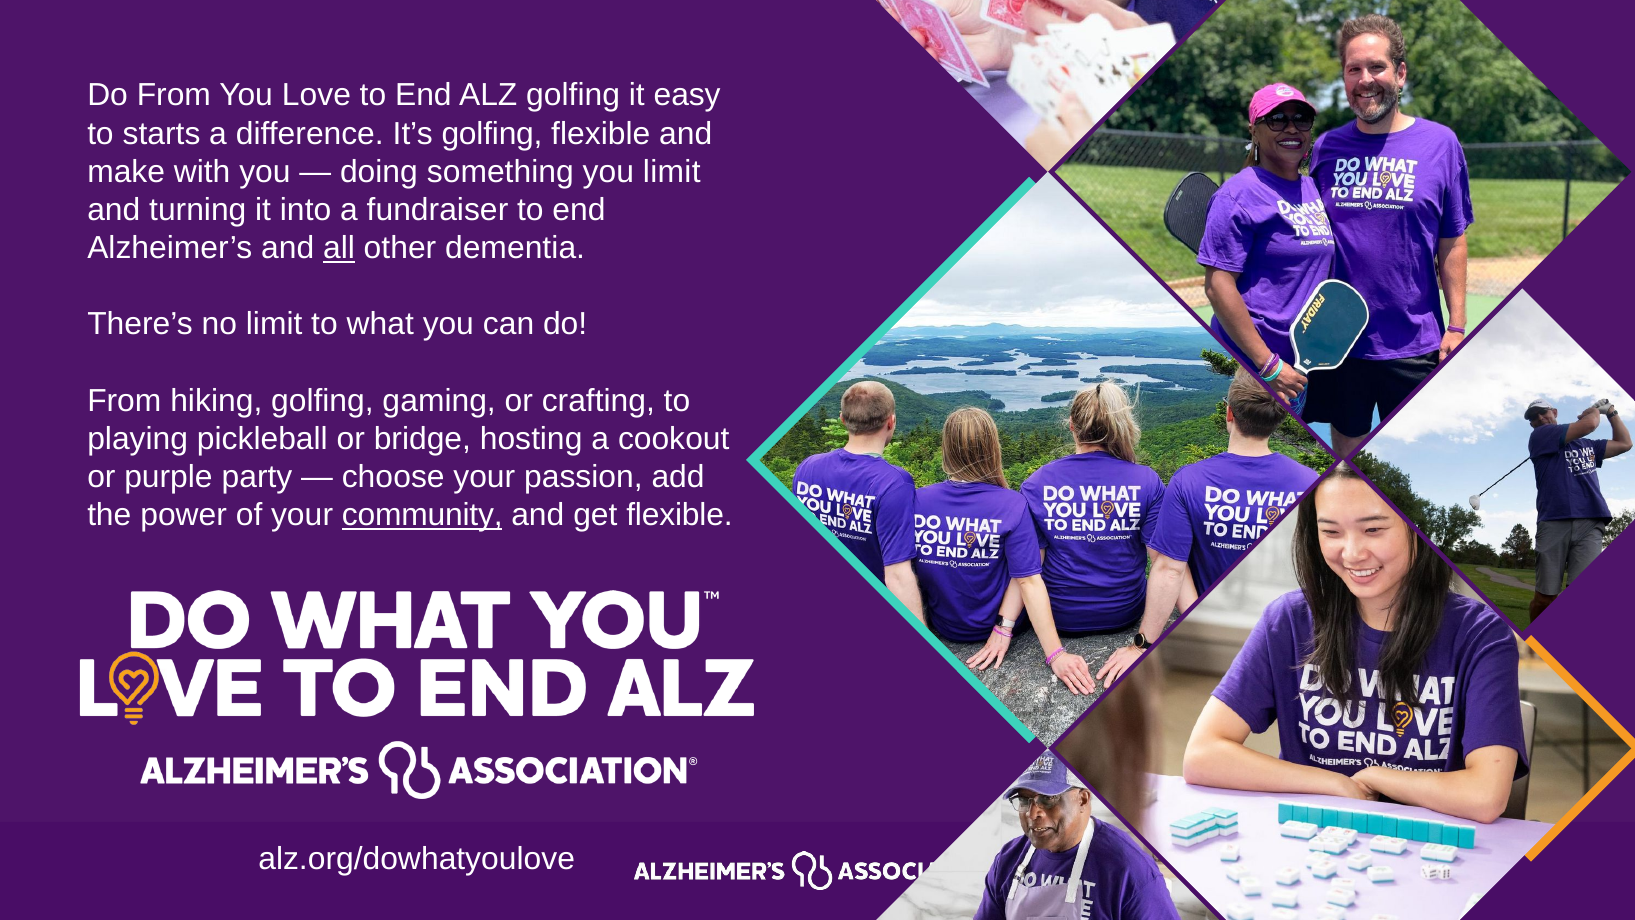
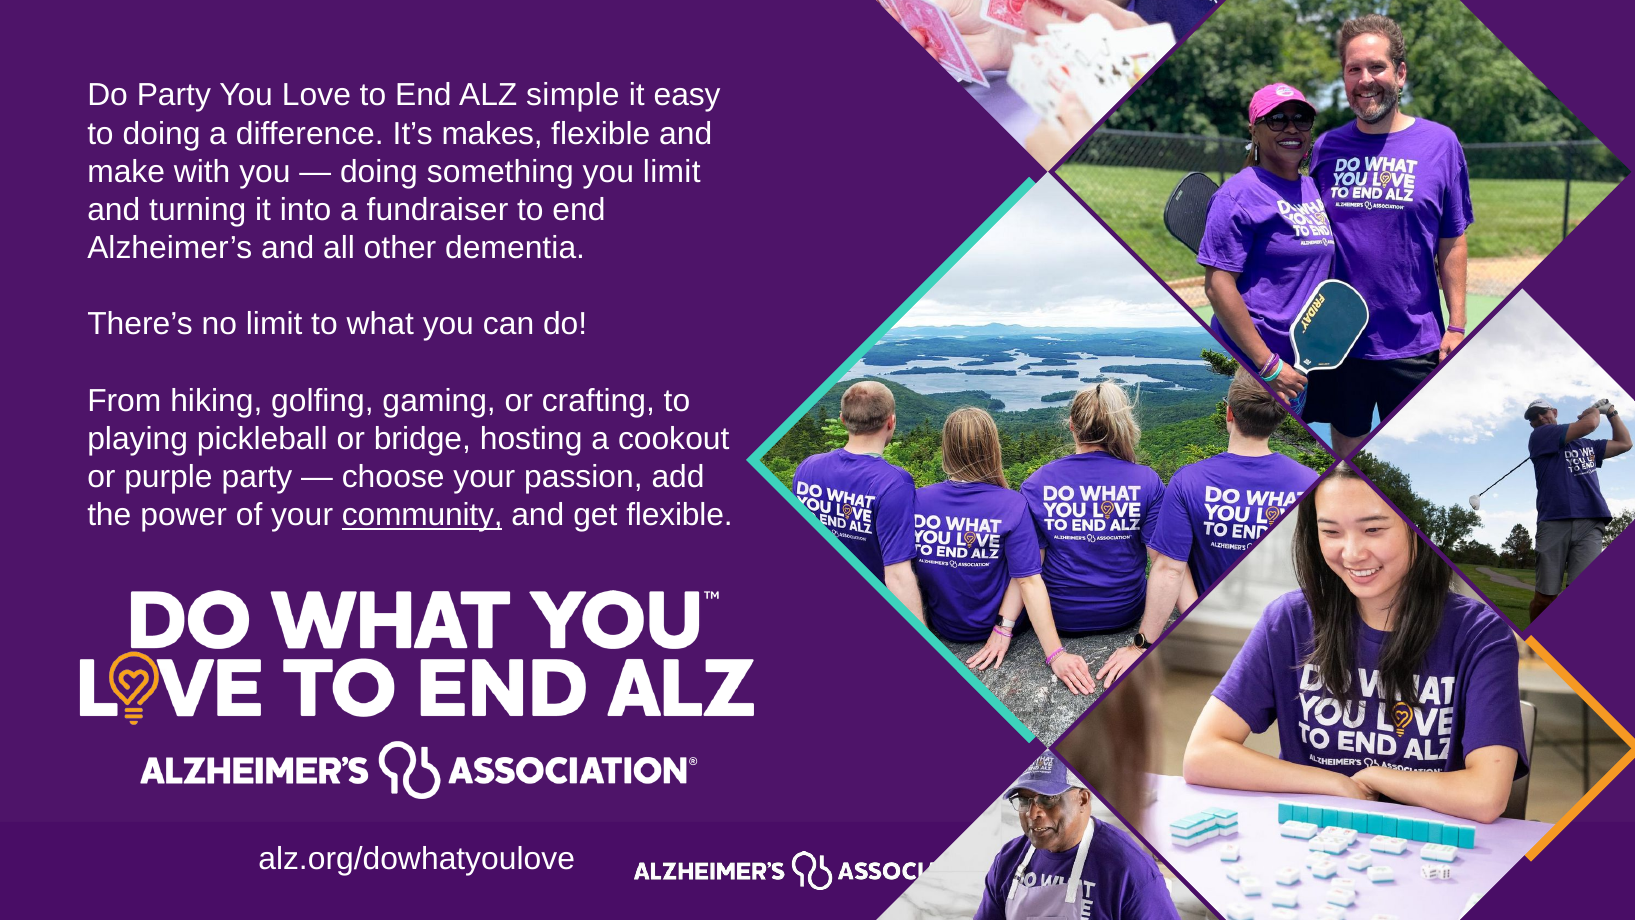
From: From -> Party (174, 95)
ALZ golfing: golfing -> simple (573, 95)
to starts: starts -> doing (162, 134)
It’s golfing: golfing -> makes (492, 134)
all underline: present -> none (339, 248)
